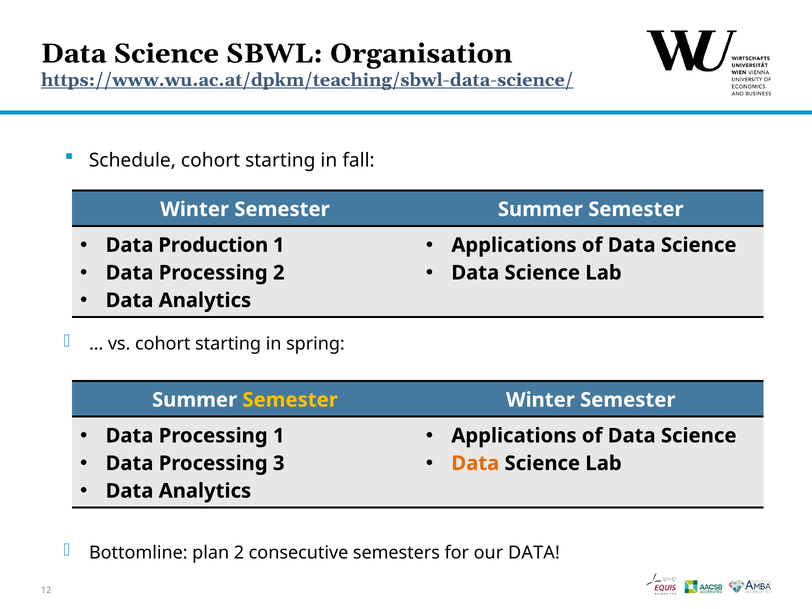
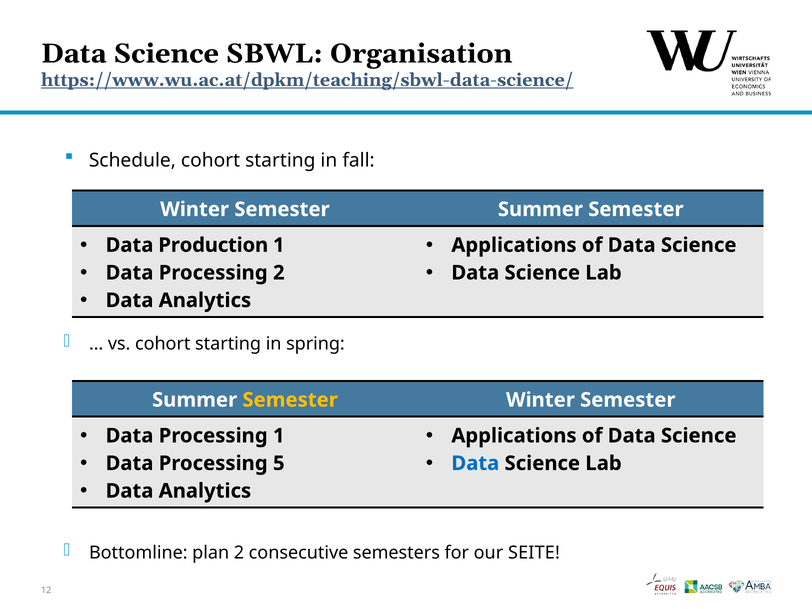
3: 3 -> 5 (279, 463)
Data colour: orange -> blue (475, 463)
our DATA: DATA -> SEITE (534, 553)
